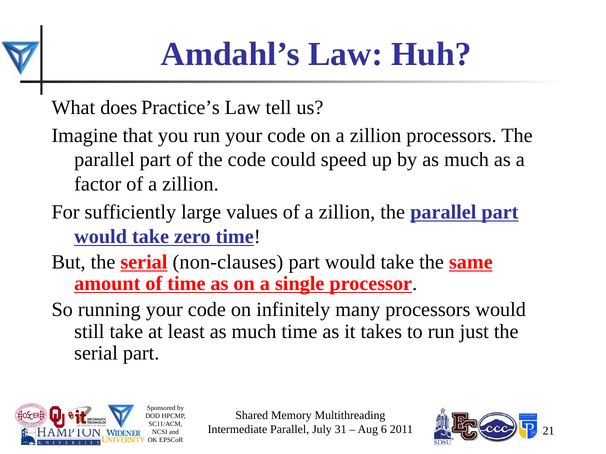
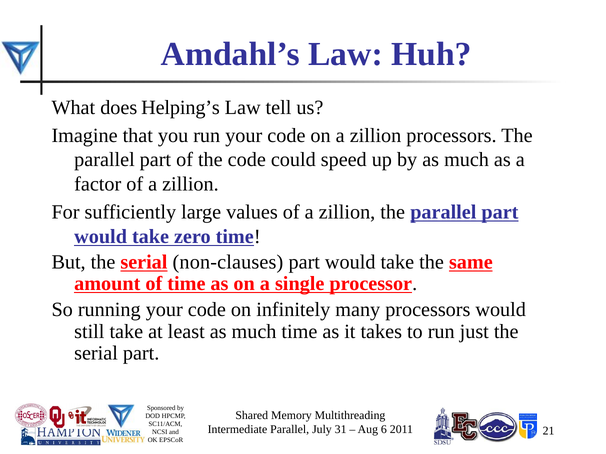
Practice’s: Practice’s -> Helping’s (181, 107)
